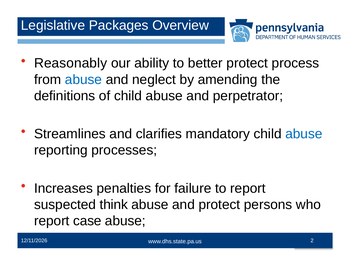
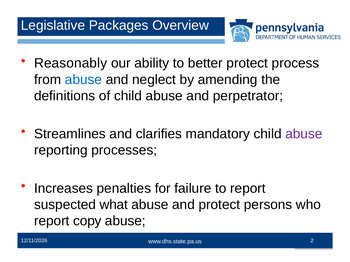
abuse colour: blue -> purple (304, 134)
think: think -> what (114, 205)
case: case -> copy (87, 221)
